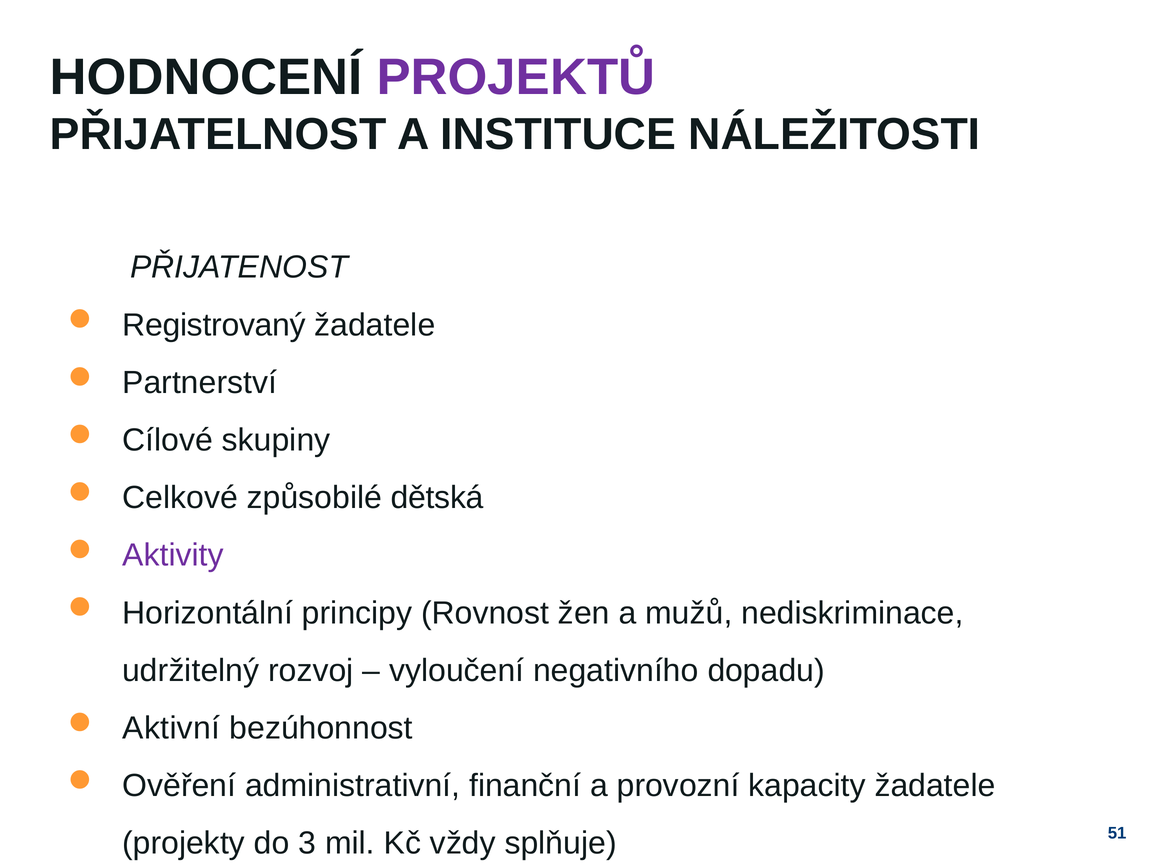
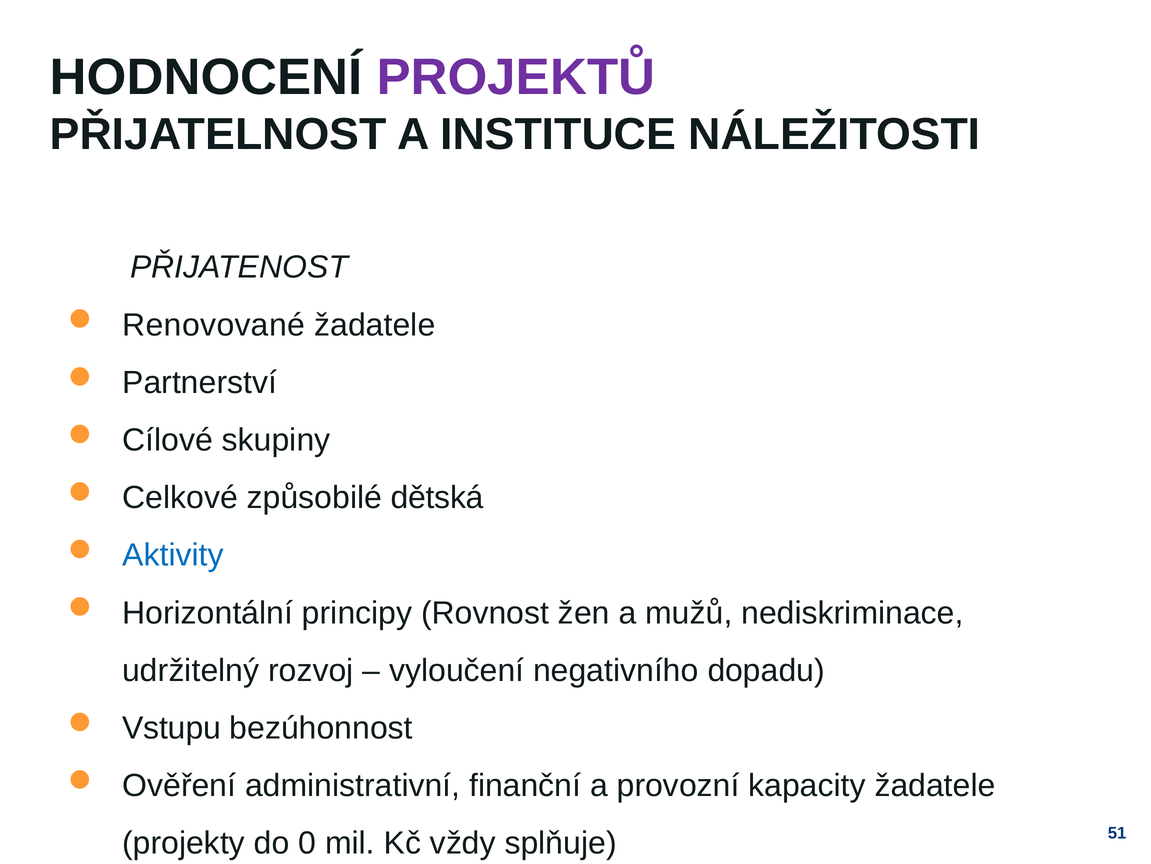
Registrovaný: Registrovaný -> Renovované (214, 325)
Aktivity colour: purple -> blue (173, 555)
Aktivní: Aktivní -> Vstupu (172, 728)
3: 3 -> 0 (307, 843)
